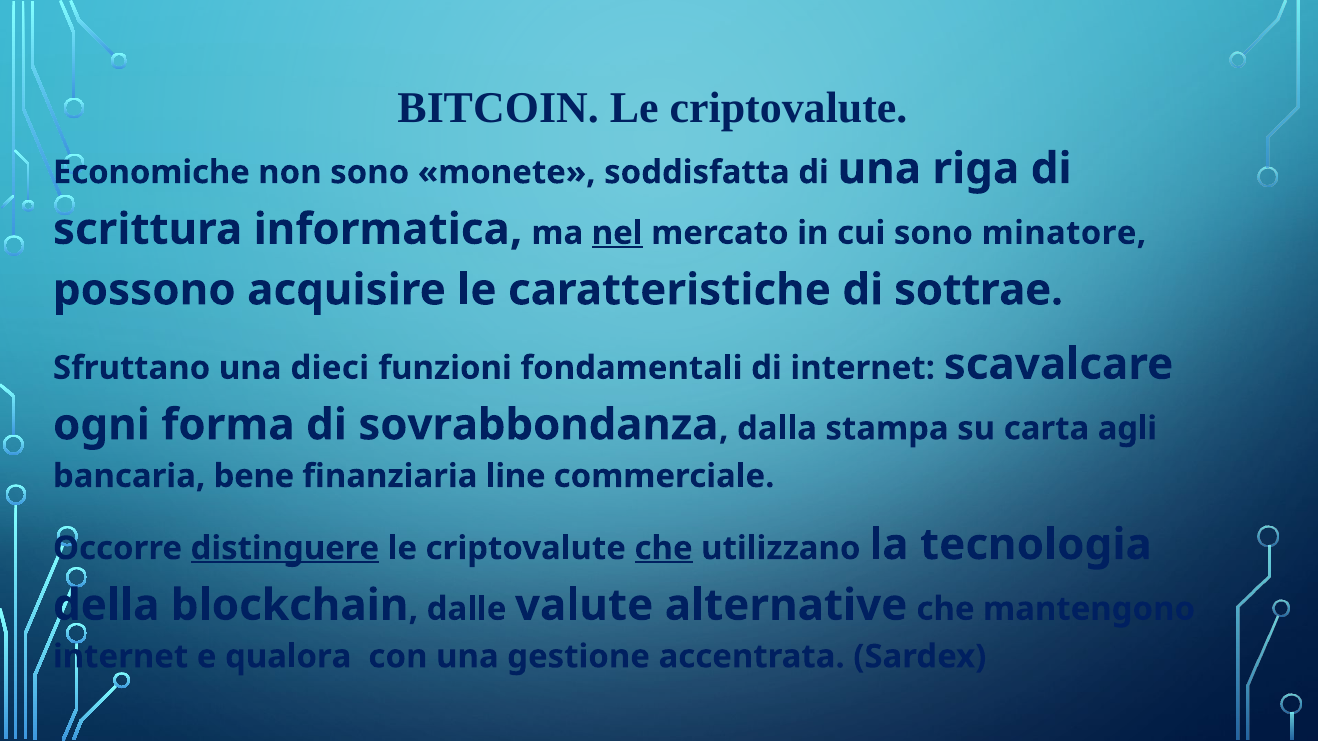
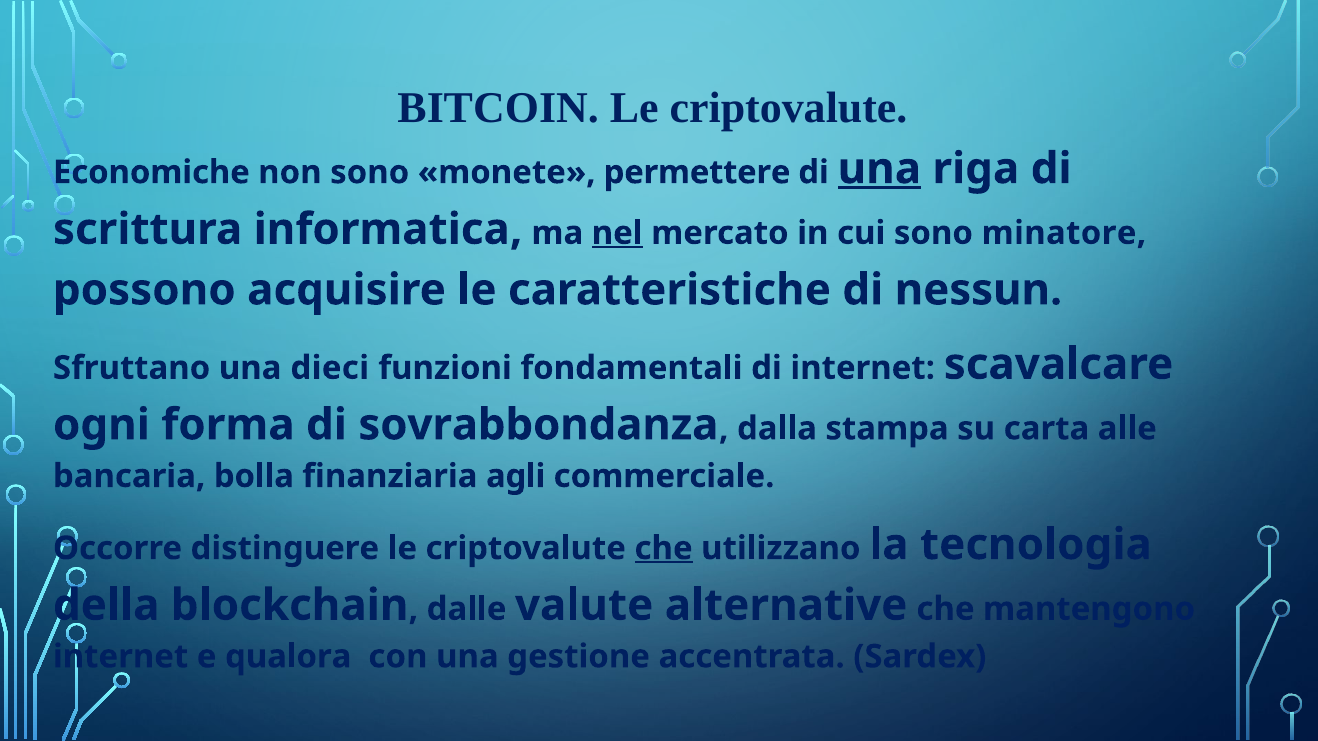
soddisfatta: soddisfatta -> permettere (697, 172)
una underline: none -> present (879, 169)
sottrae: sottrae -> nessun (978, 290)
agli: agli -> alle (1127, 429)
bene: bene -> bolla (254, 476)
line: line -> agli (516, 476)
distinguere underline: present -> none (285, 549)
